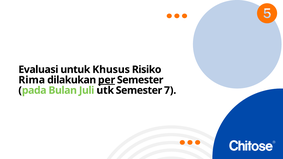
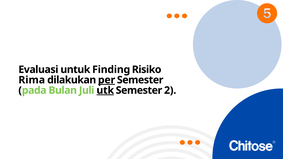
Khusus: Khusus -> Finding (111, 70)
utk underline: none -> present (105, 90)
7: 7 -> 2 (170, 90)
